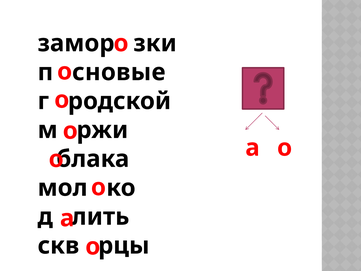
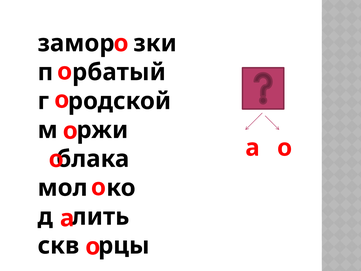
сновые: сновые -> рбатый (119, 72)
